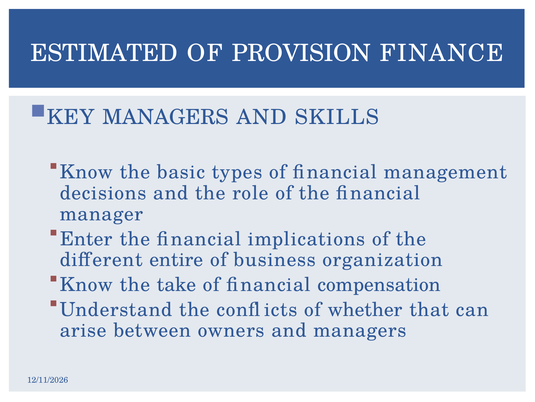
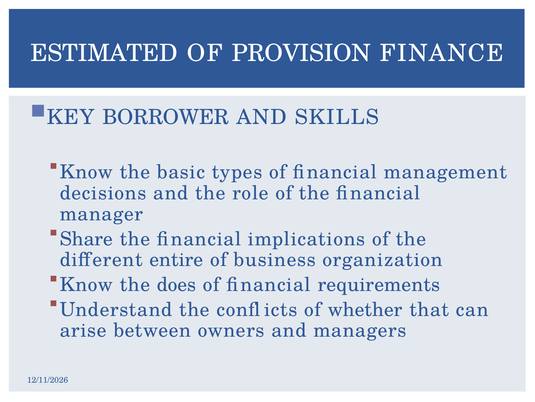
KEY MANAGERS: MANAGERS -> BORROWER (166, 117)
Enter: Enter -> Share (86, 239)
take: take -> does (177, 284)
compensation: compensation -> requirements (379, 284)
